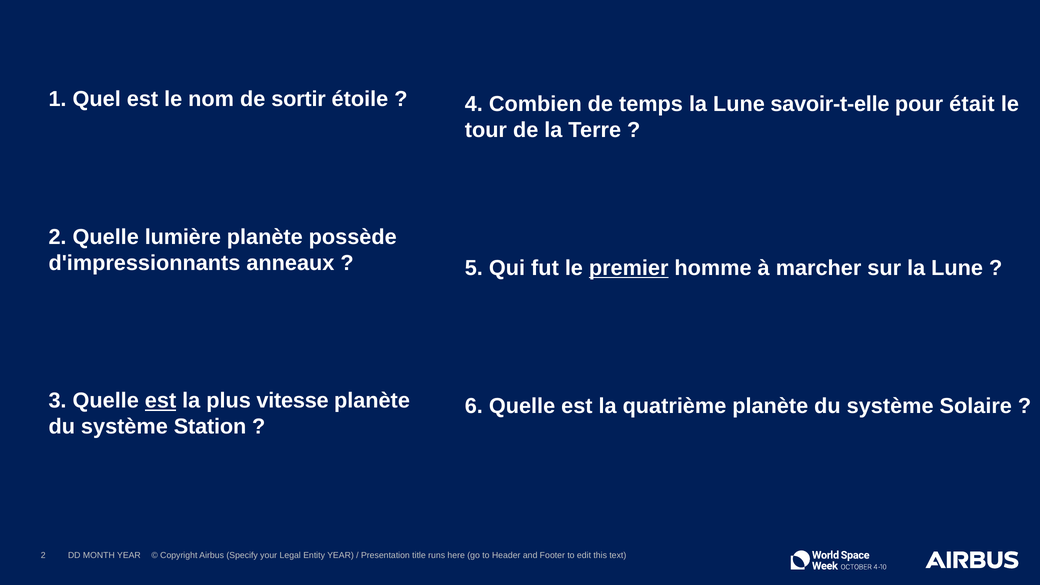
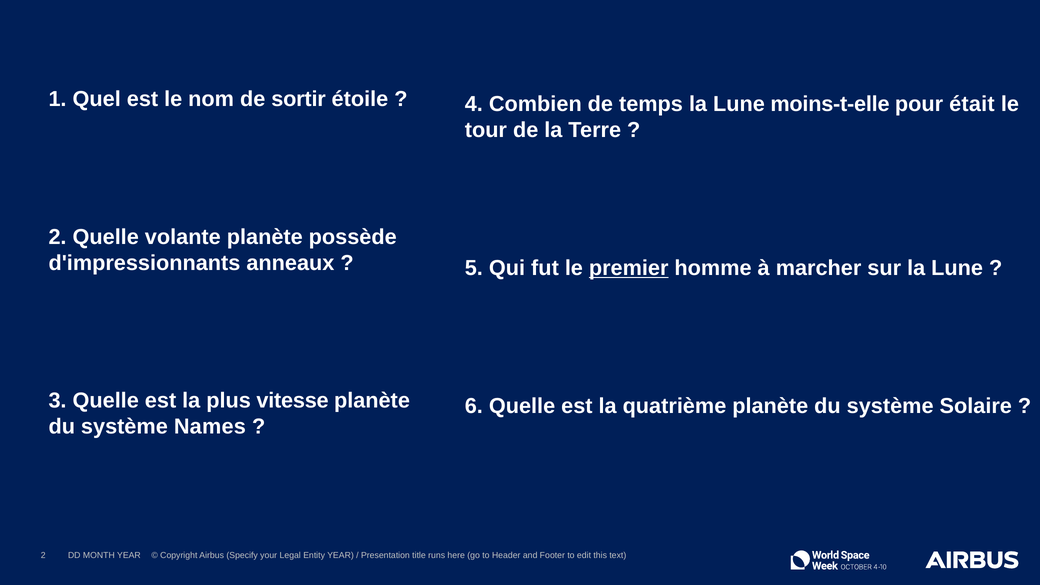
savoir-t-elle: savoir-t-elle -> moins-t-elle (830, 104)
lumière: lumière -> volante (183, 237)
est underline: present -> none (161, 401)
Station: Station -> Names (210, 427)
